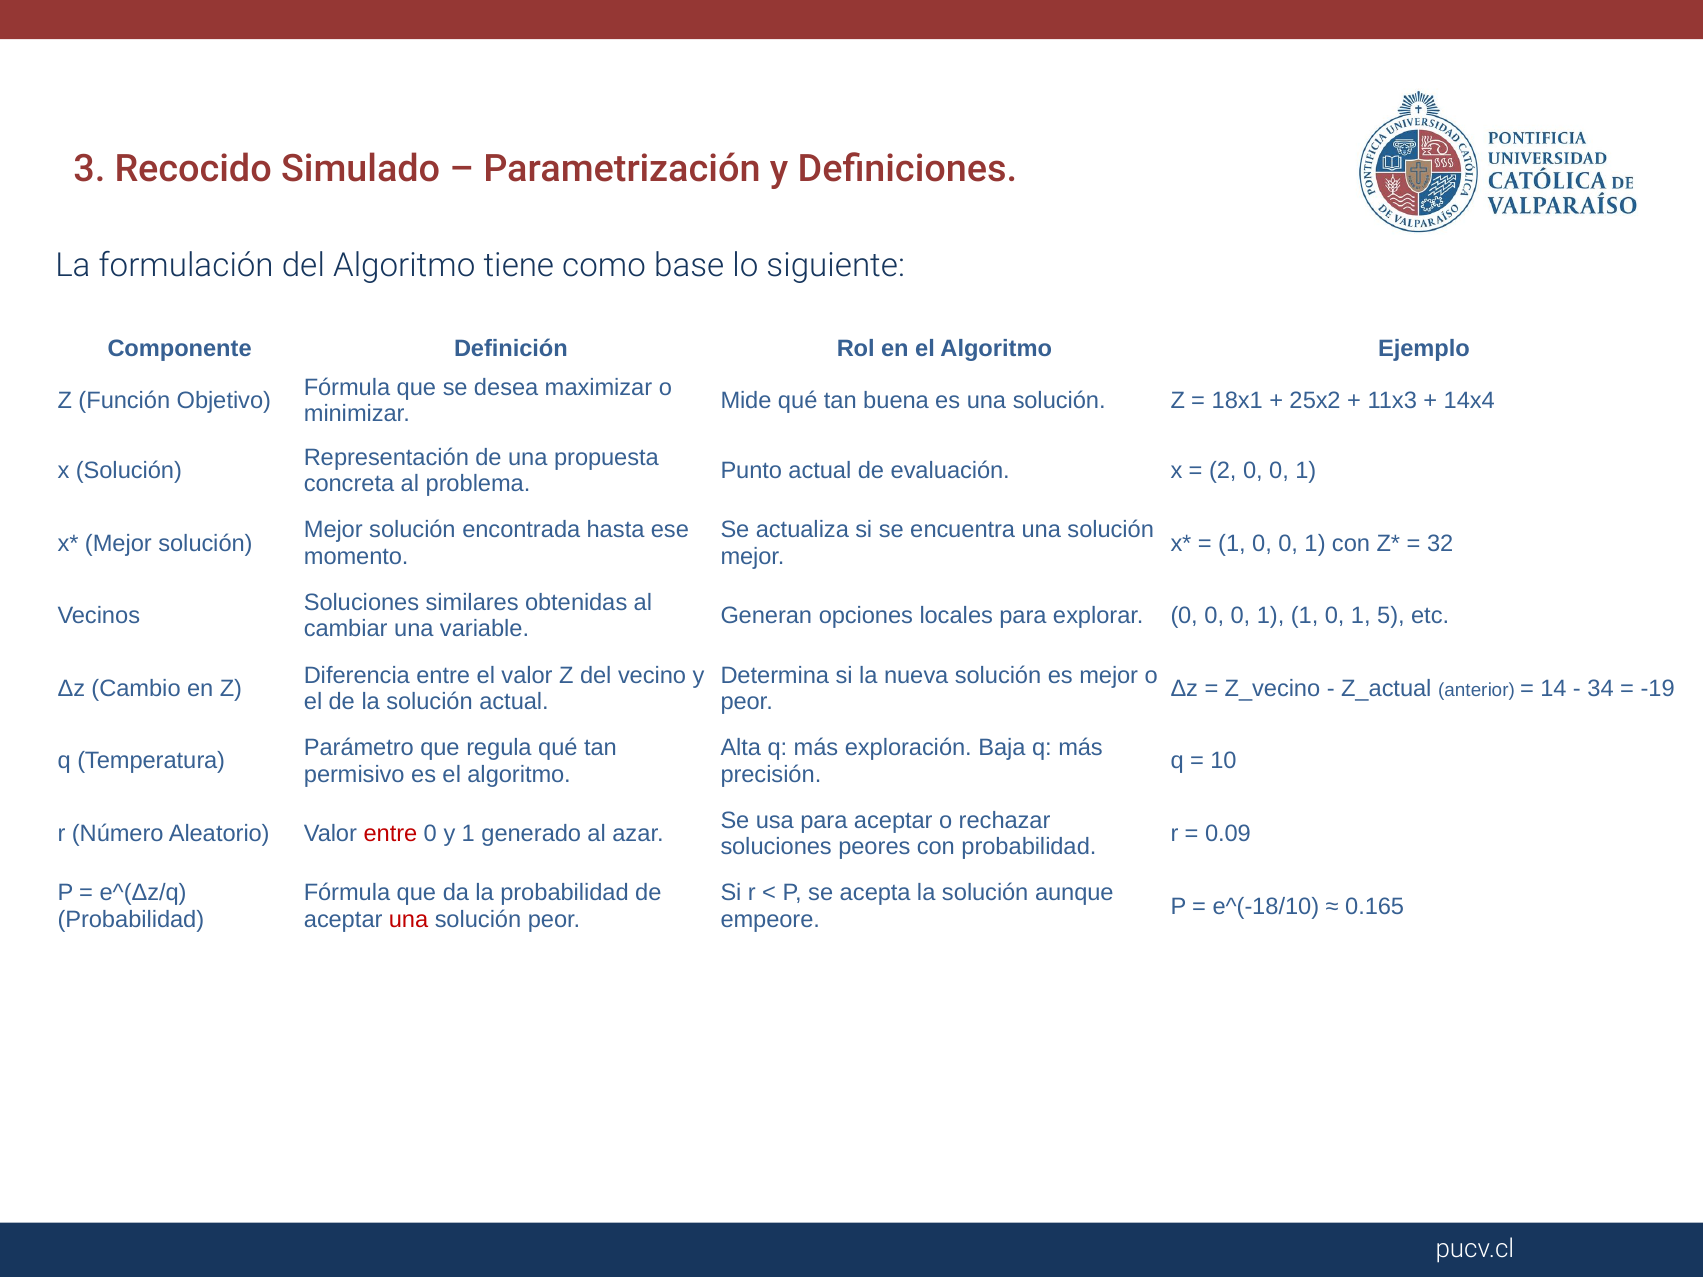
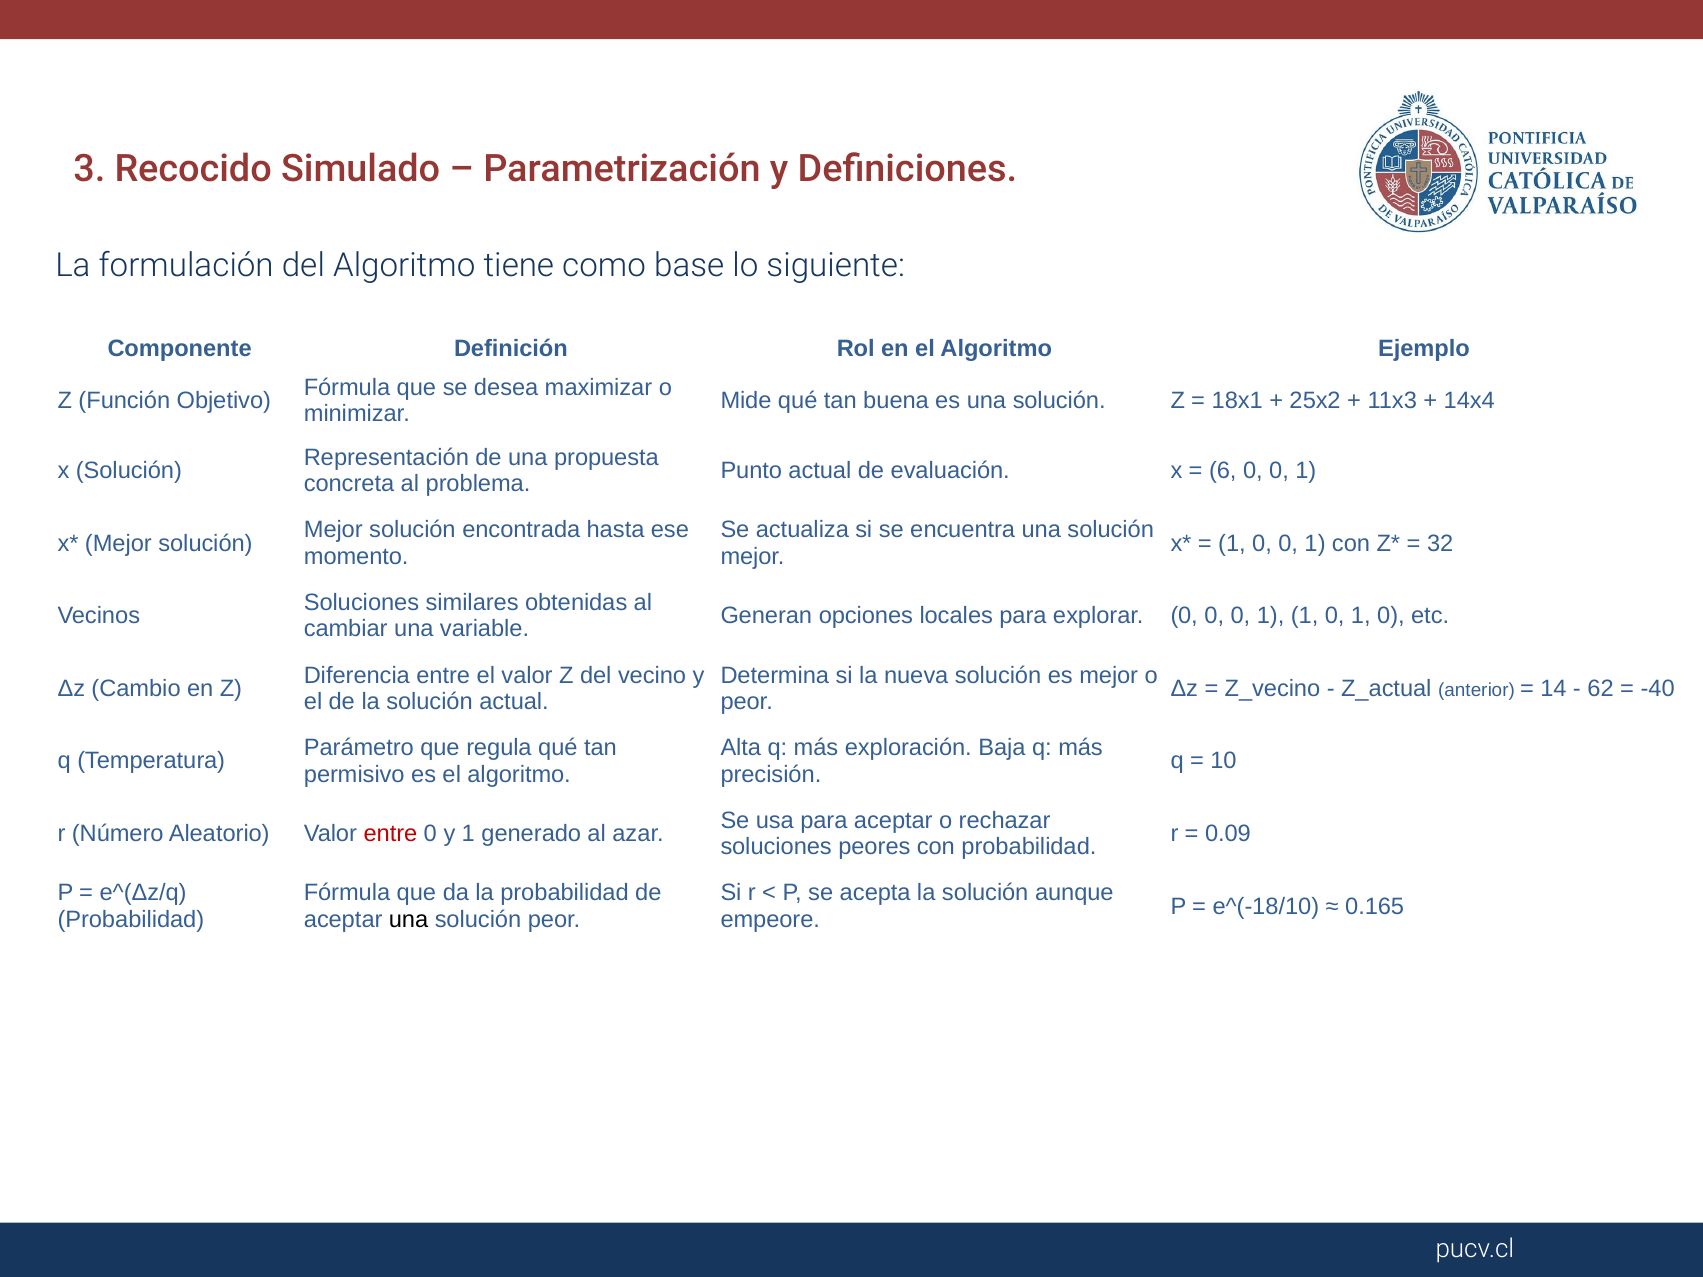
2: 2 -> 6 (1223, 471)
0 1 5: 5 -> 0 (1391, 616)
34: 34 -> 62 (1601, 689)
-19: -19 -> -40 (1658, 689)
una colour: red -> black (409, 920)
